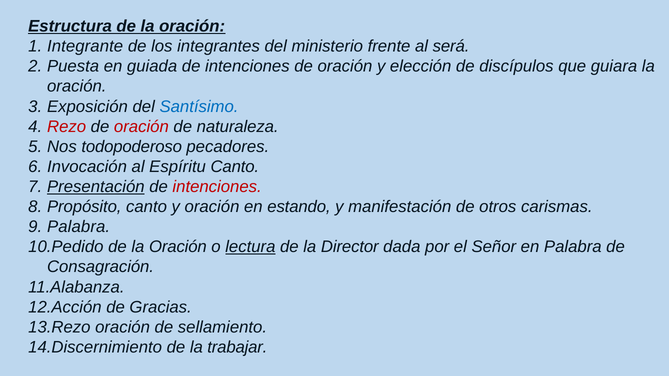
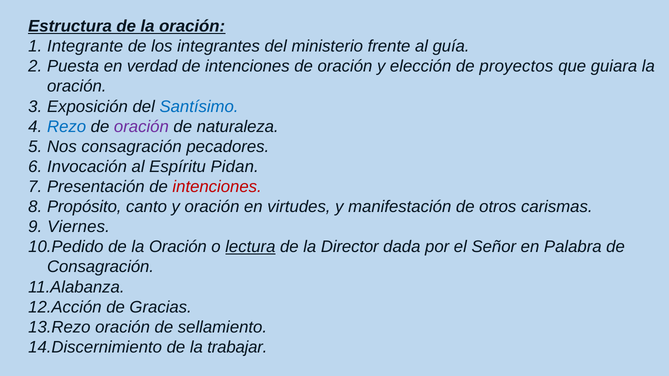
será: será -> guía (451, 46)
guiada: guiada -> verdad (152, 66)
discípulos: discípulos -> proyectos (516, 66)
Rezo colour: red -> blue (67, 127)
oración colour: red -> purple (141, 127)
Nos todopoderoso: todopoderoso -> consagración (132, 147)
Espíritu Canto: Canto -> Pidan (235, 167)
Presentación underline: present -> none (96, 187)
estando: estando -> virtudes (299, 207)
Palabra: Palabra -> Viernes (79, 227)
